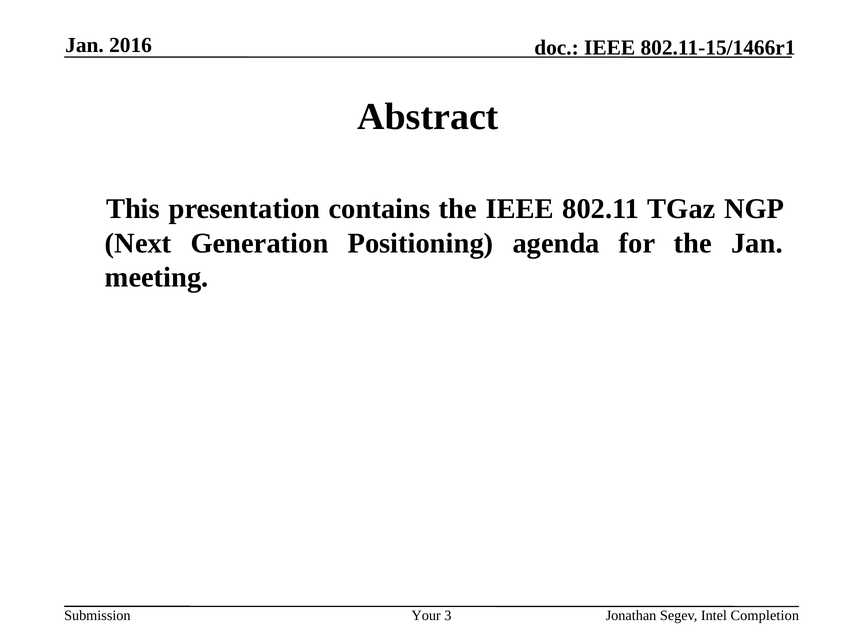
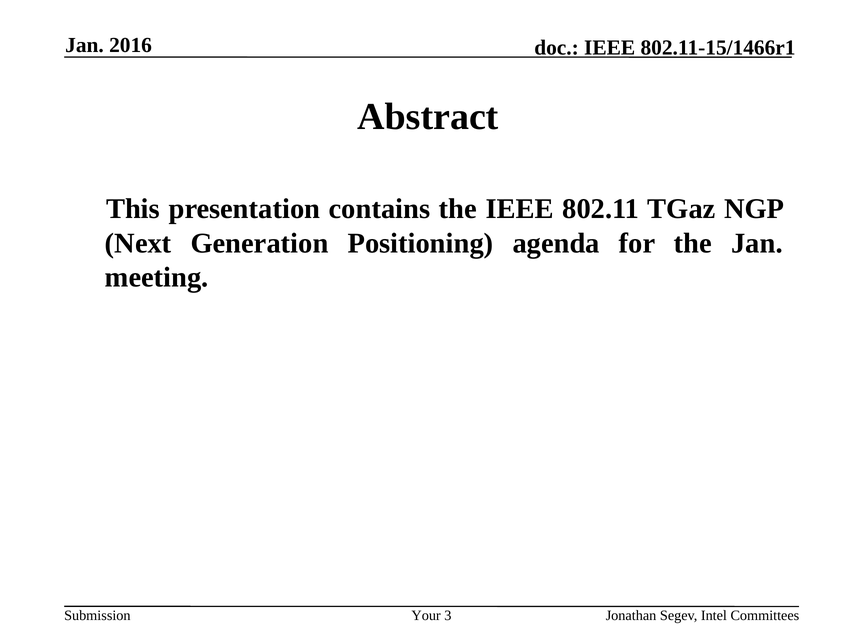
Completion: Completion -> Committees (765, 616)
